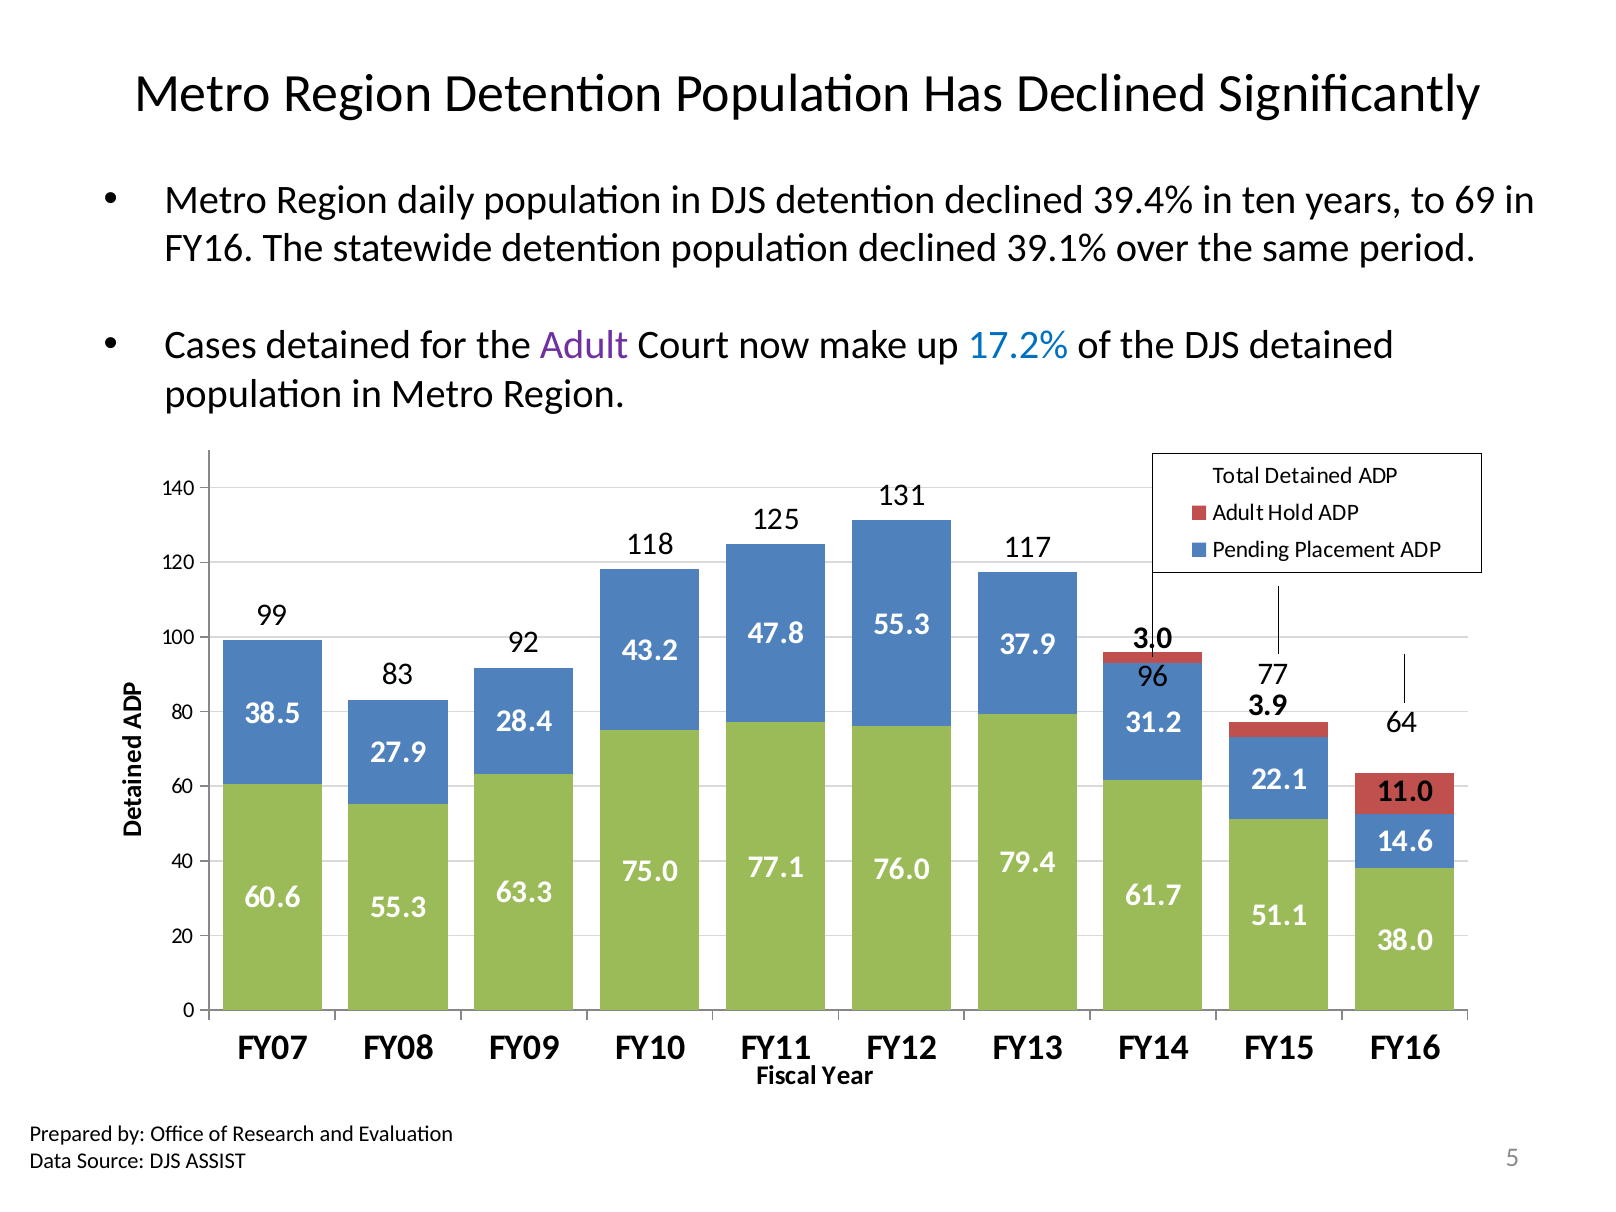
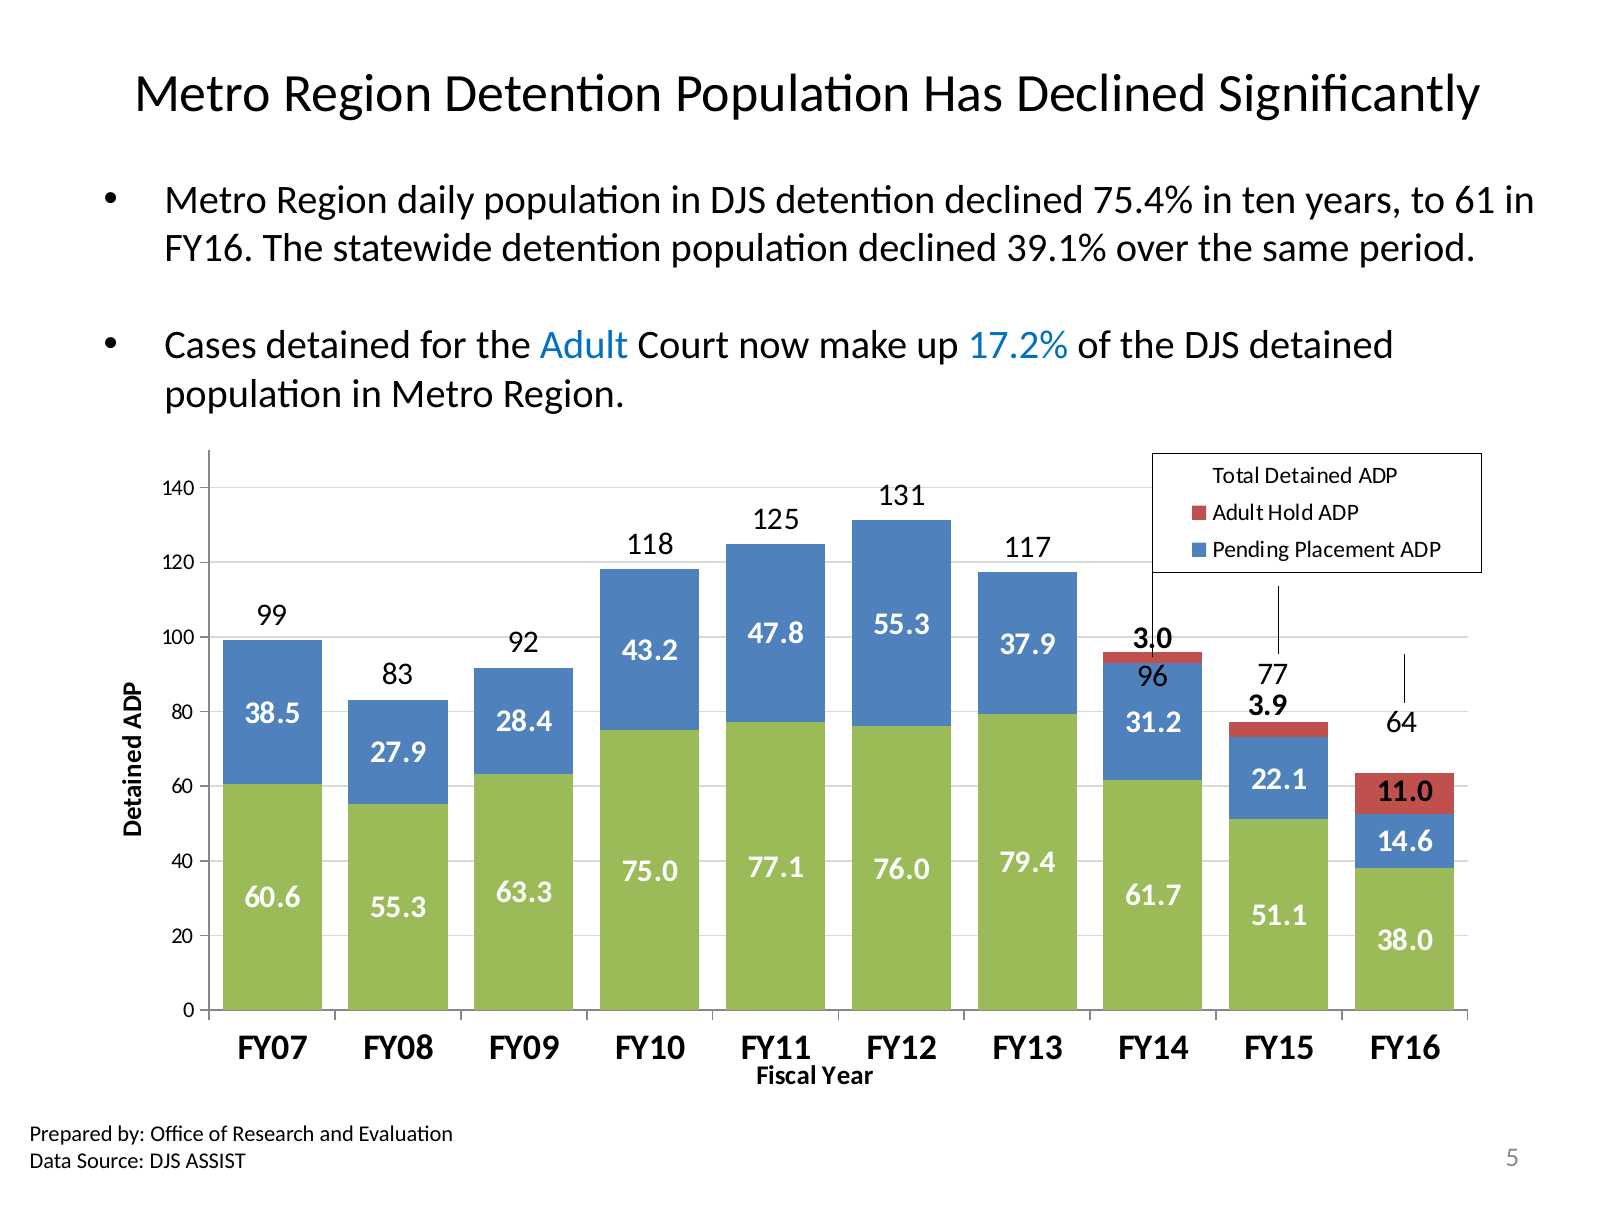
39.4%: 39.4% -> 75.4% (1143, 200)
69: 69 -> 61 (1475, 200)
Adult colour: purple -> blue (584, 345)
